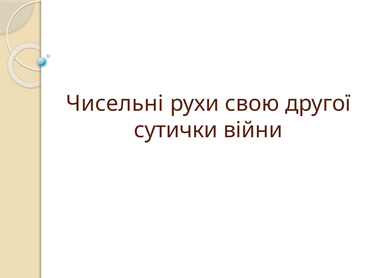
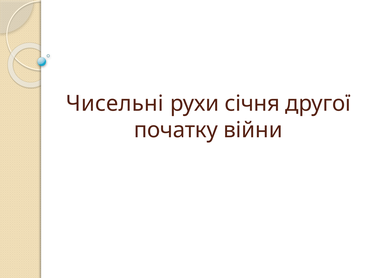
свою: свою -> січня (252, 104)
сутички: сутички -> початку (176, 130)
